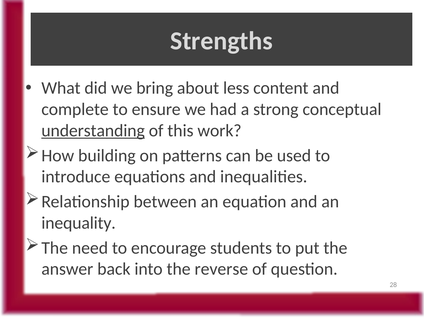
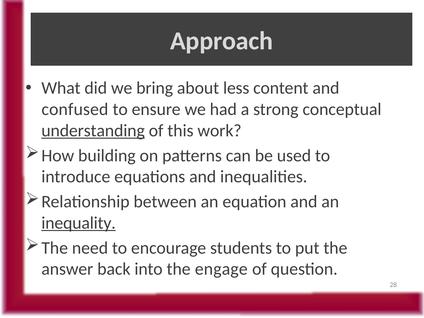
Strengths: Strengths -> Approach (222, 41)
complete: complete -> confused (75, 109)
inequality underline: none -> present (79, 223)
reverse: reverse -> engage (221, 269)
